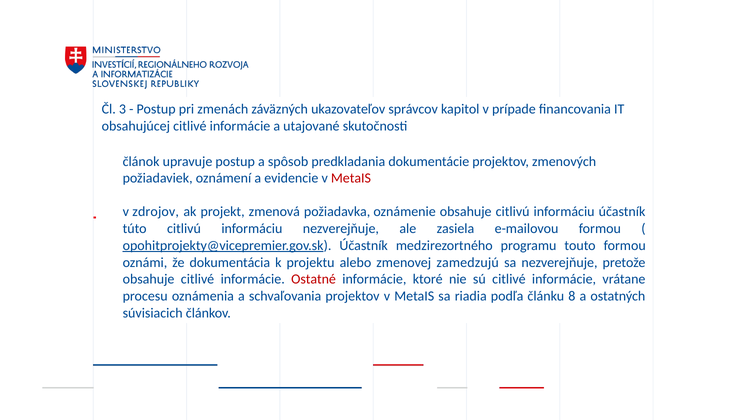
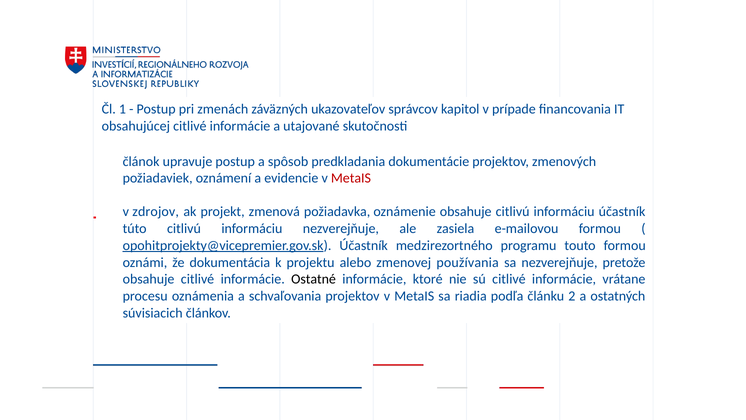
3: 3 -> 1 (123, 109)
zamedzujú: zamedzujú -> používania (468, 262)
Ostatné colour: red -> black (314, 279)
článku 8: 8 -> 2 (572, 296)
